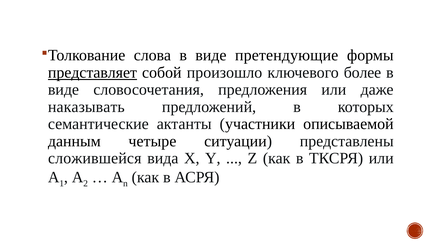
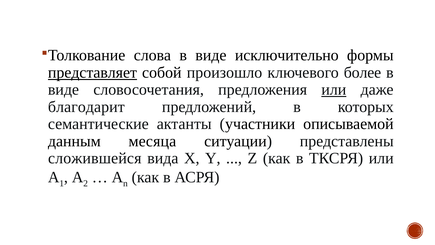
претендующие: претендующие -> исключительно (287, 55)
или underline: none -> present (334, 90)
наказывать: наказывать -> благодарит (86, 107)
четыре: четыре -> месяца (152, 141)
